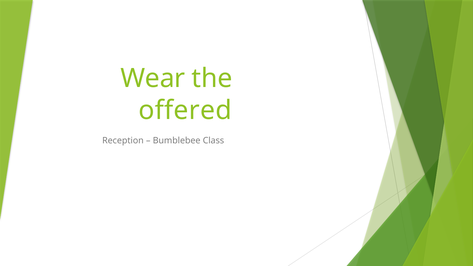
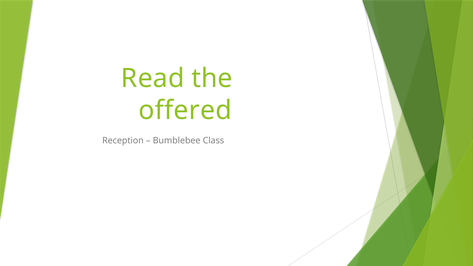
Wear: Wear -> Read (153, 79)
